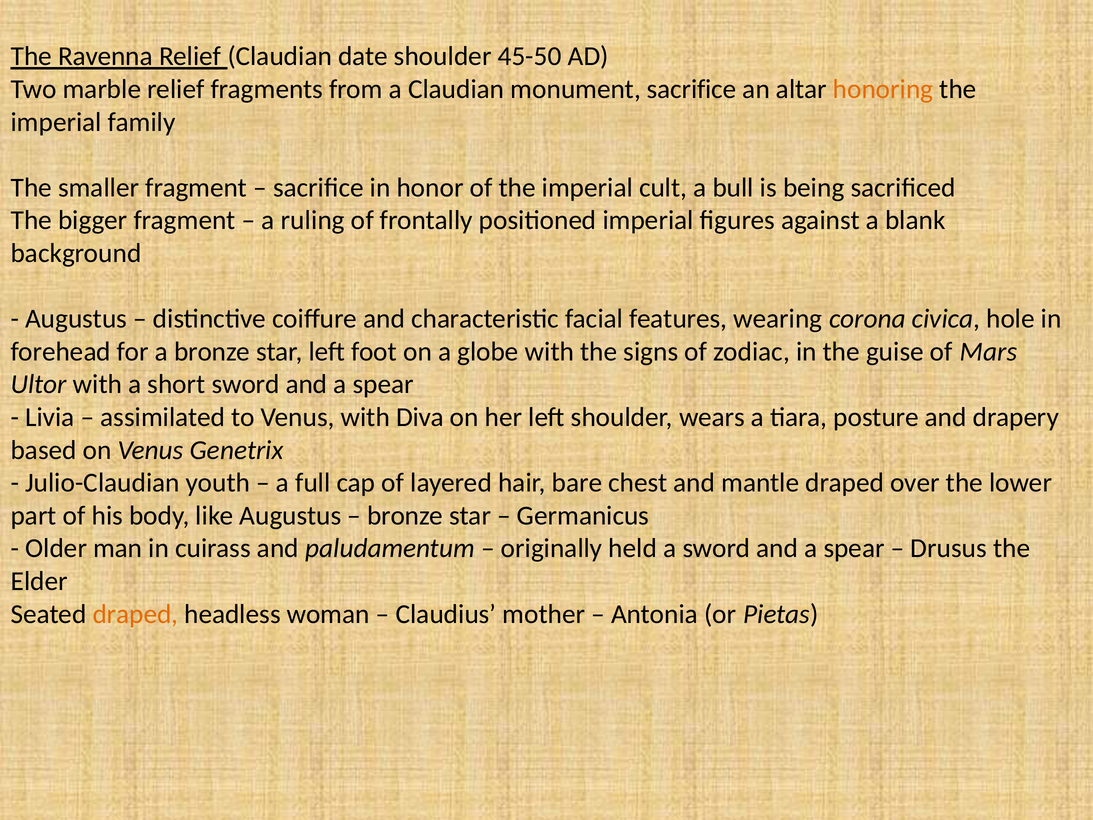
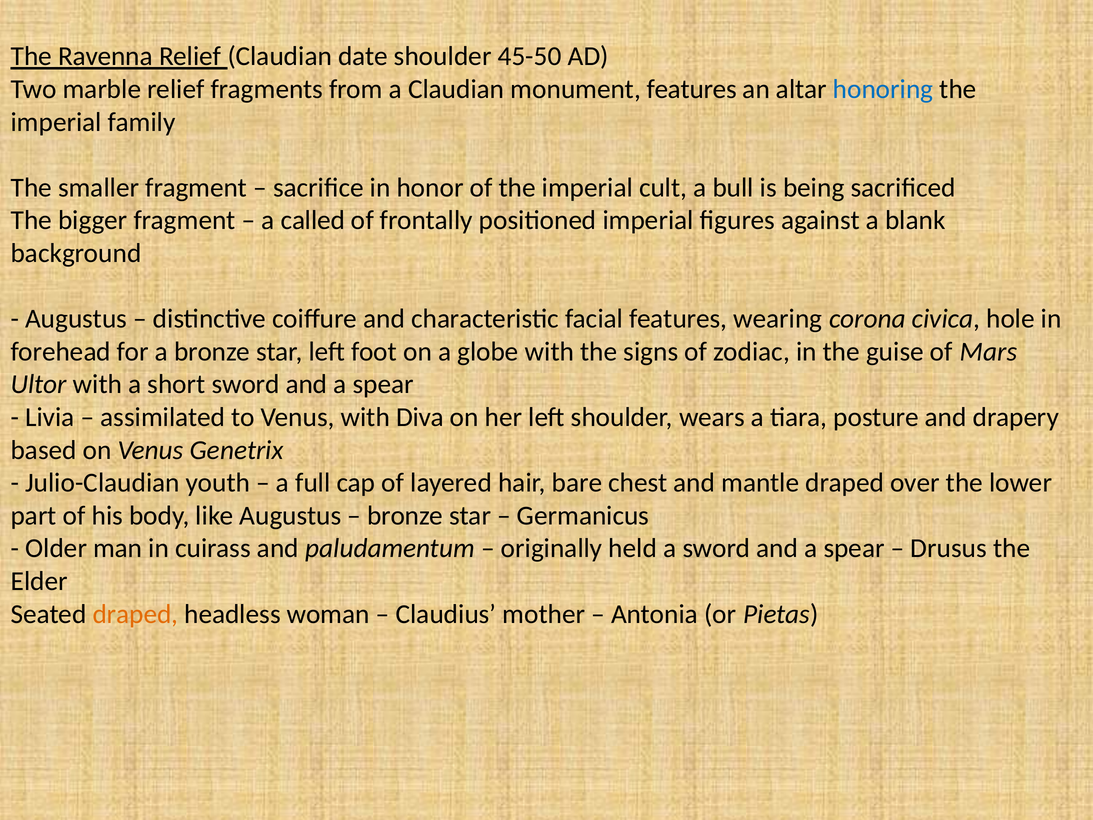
monument sacrifice: sacrifice -> features (692, 89)
honoring colour: orange -> blue (883, 89)
ruling: ruling -> called (313, 220)
